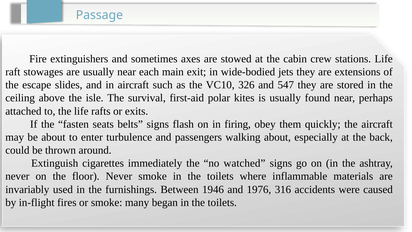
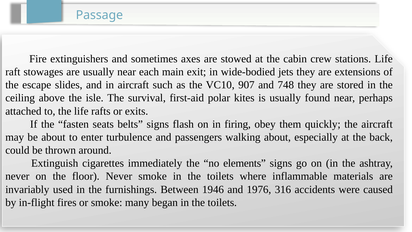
326: 326 -> 907 (246, 85)
547: 547 -> 748 (286, 85)
watched: watched -> elements (245, 163)
